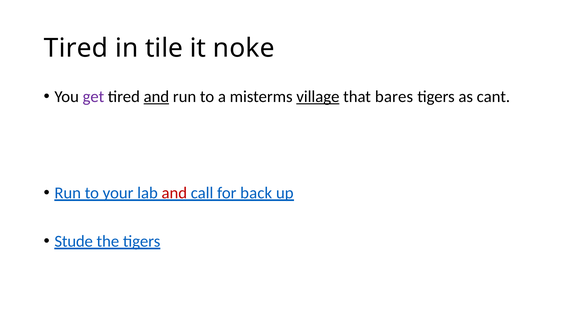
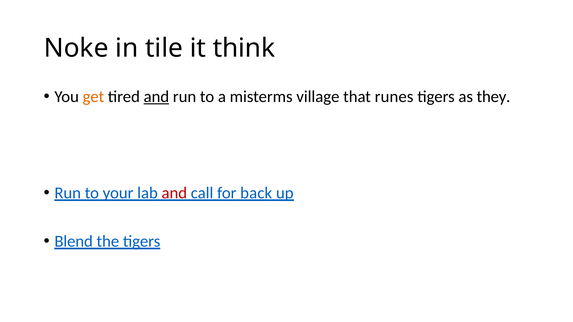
Tired: Tired -> Noke (76, 48)
noke: noke -> think (244, 48)
get colour: purple -> orange (93, 97)
village underline: present -> none (318, 97)
bares: bares -> runes (394, 97)
cant: cant -> they (493, 97)
Stude: Stude -> Blend (74, 242)
